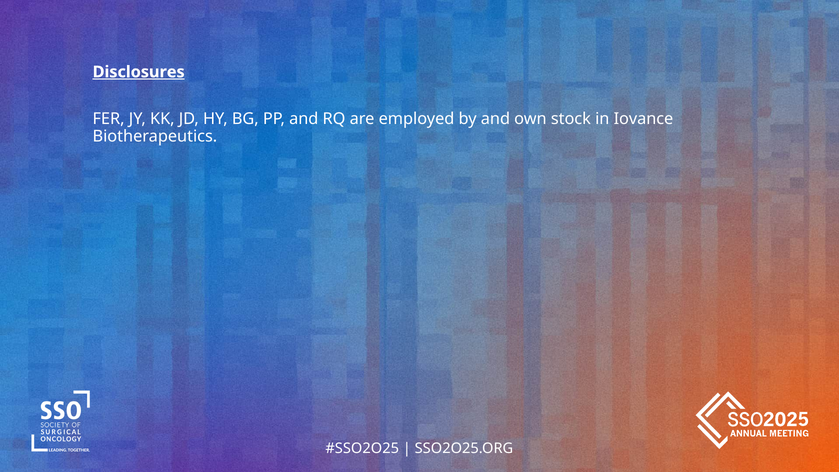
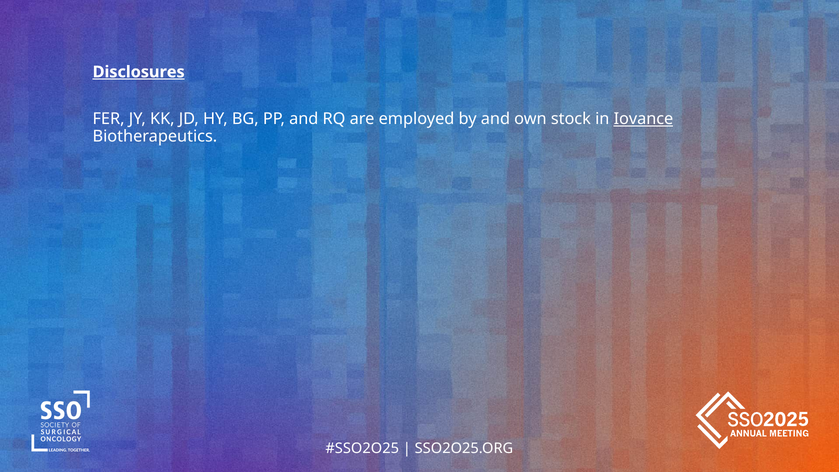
Iovance underline: none -> present (643, 119)
